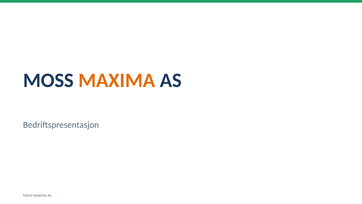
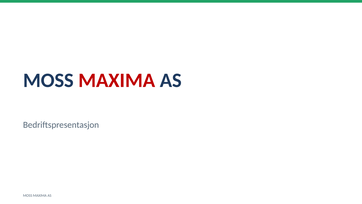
MAXIMA colour: orange -> red (117, 80)
